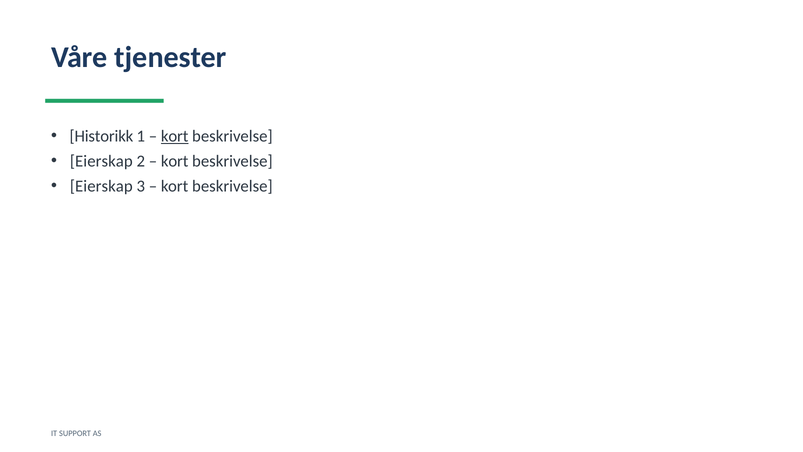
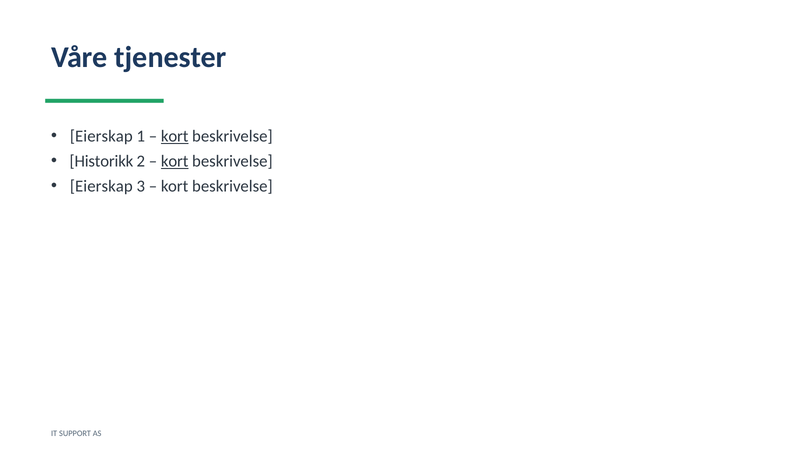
Historikk: Historikk -> Eierskap (101, 136)
Eierskap: Eierskap -> Historikk (101, 161)
kort underline: none -> present (175, 161)
